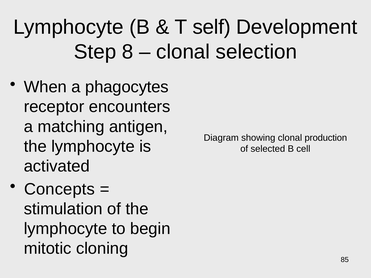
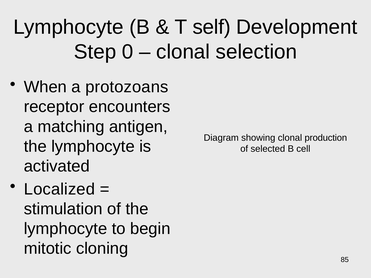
8: 8 -> 0 (128, 52)
phagocytes: phagocytes -> protozoans (127, 87)
Concepts: Concepts -> Localized (59, 189)
